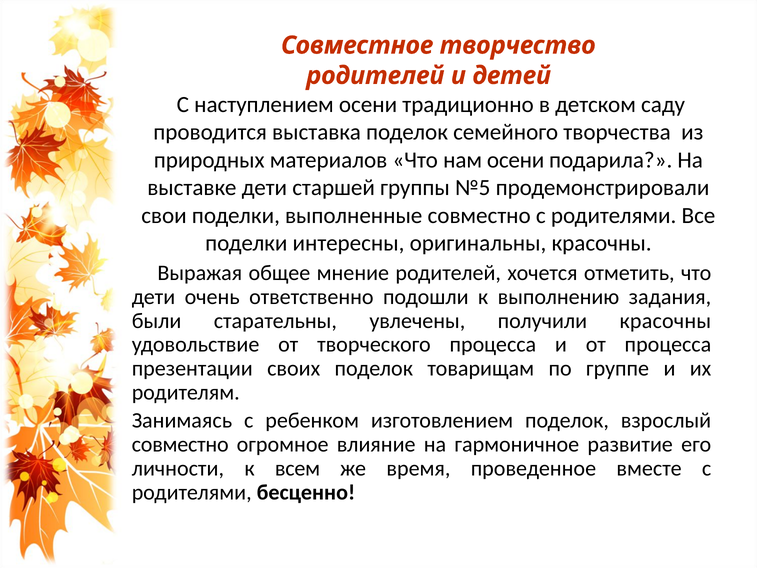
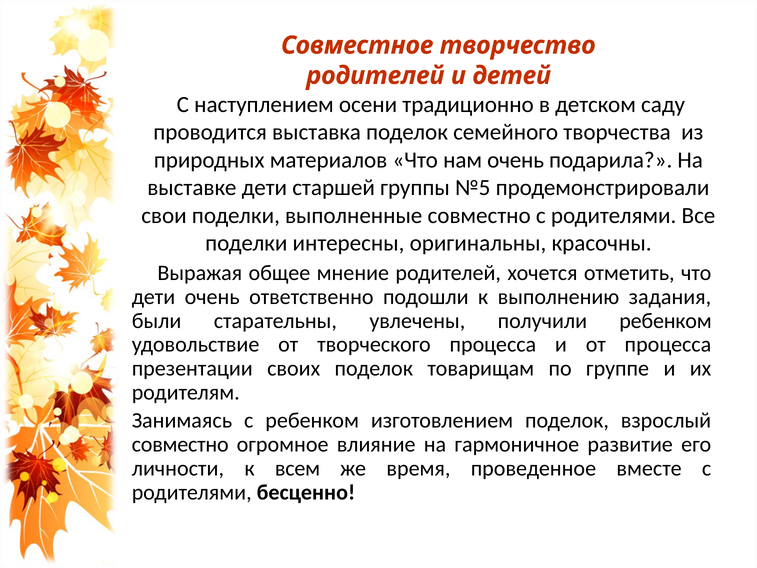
нам осени: осени -> очень (516, 160)
получили красочны: красочны -> ребенком (666, 321)
